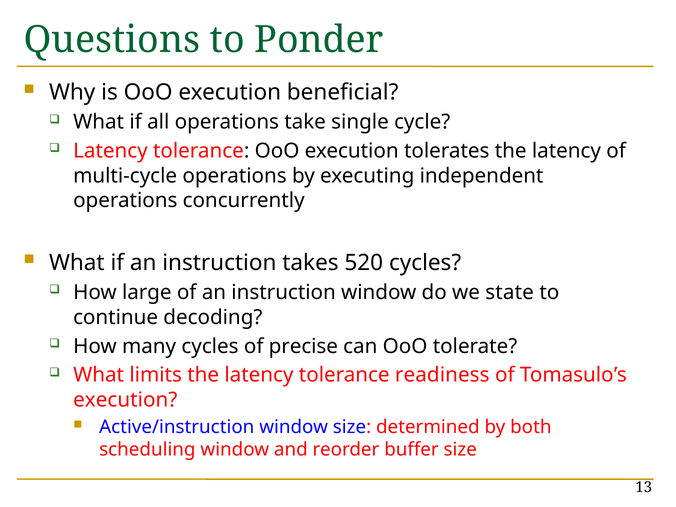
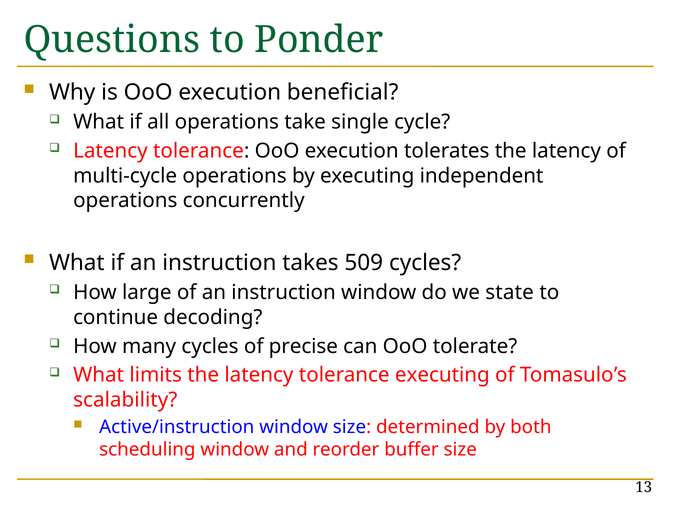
520: 520 -> 509 (364, 263)
tolerance readiness: readiness -> executing (442, 375)
execution: execution -> scalability (125, 400)
